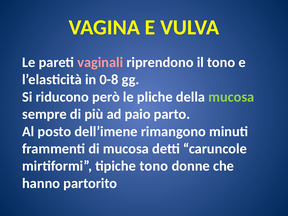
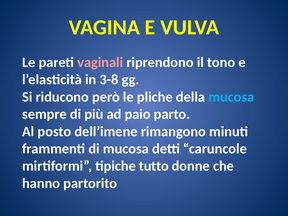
0-8: 0-8 -> 3-8 (109, 80)
mucosa colour: light green -> light blue (231, 97)
tipiche tono: tono -> tutto (154, 166)
